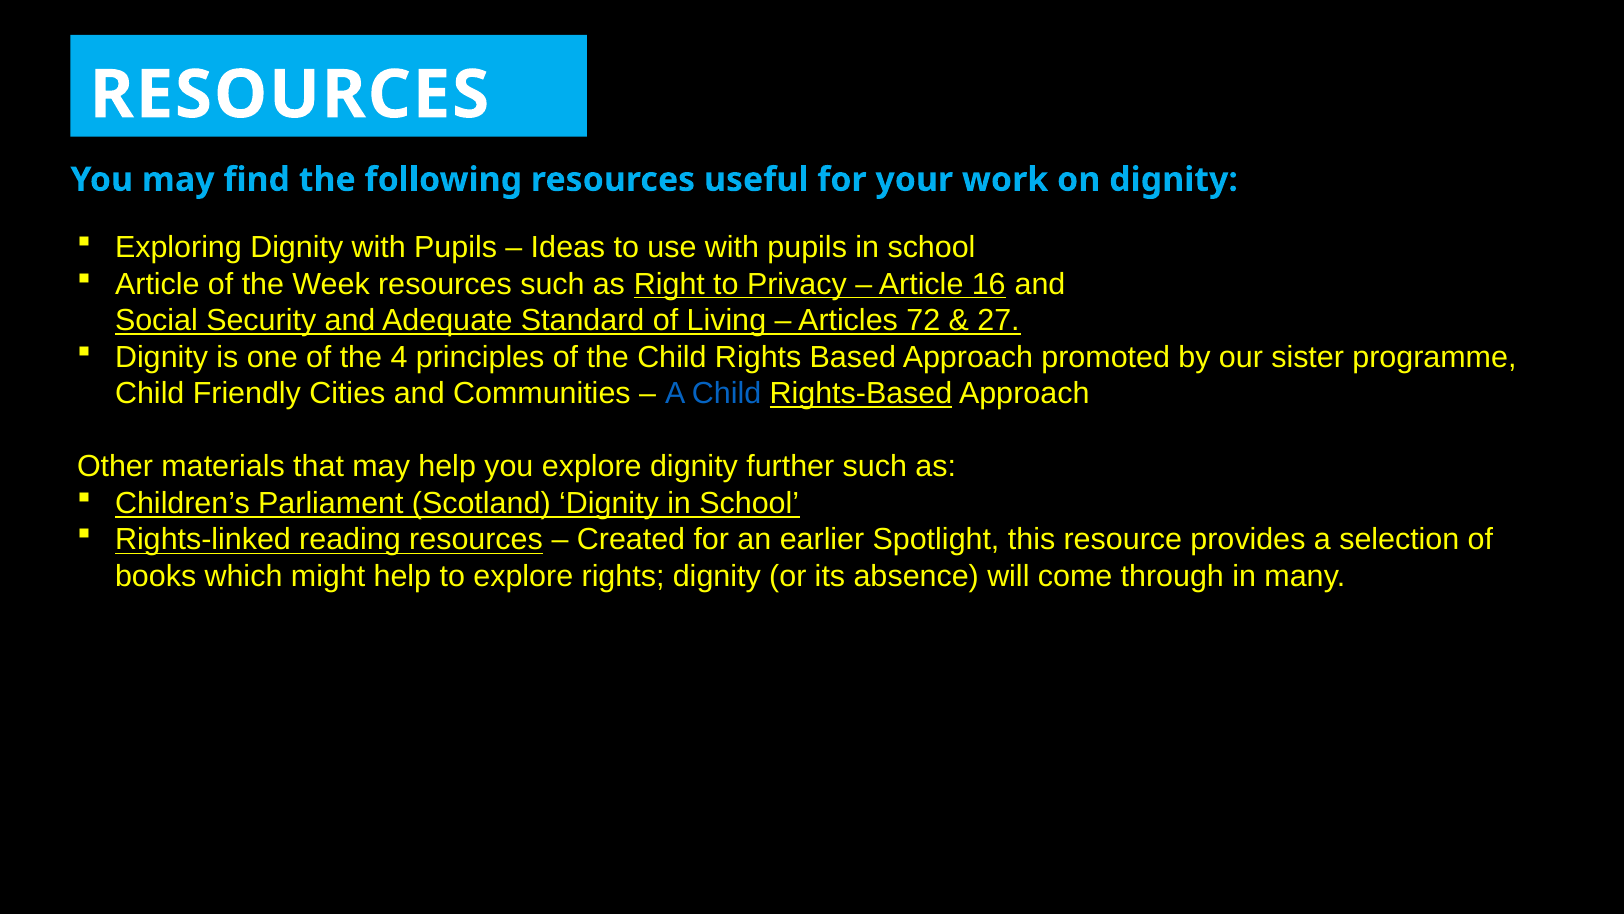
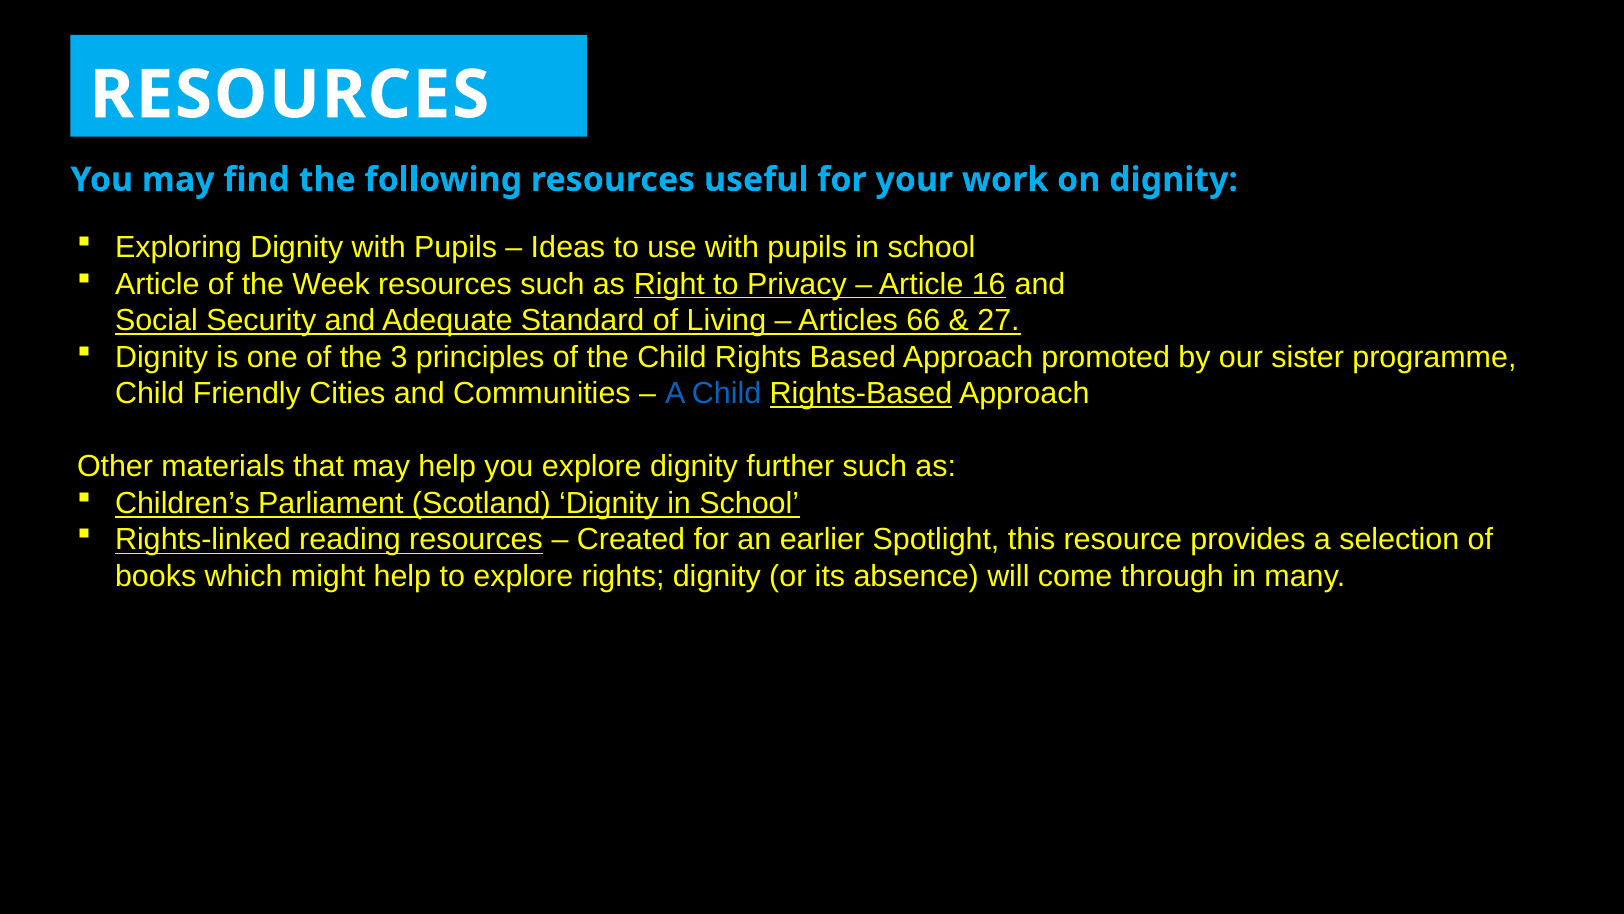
72: 72 -> 66 (923, 320)
4: 4 -> 3 (399, 357)
